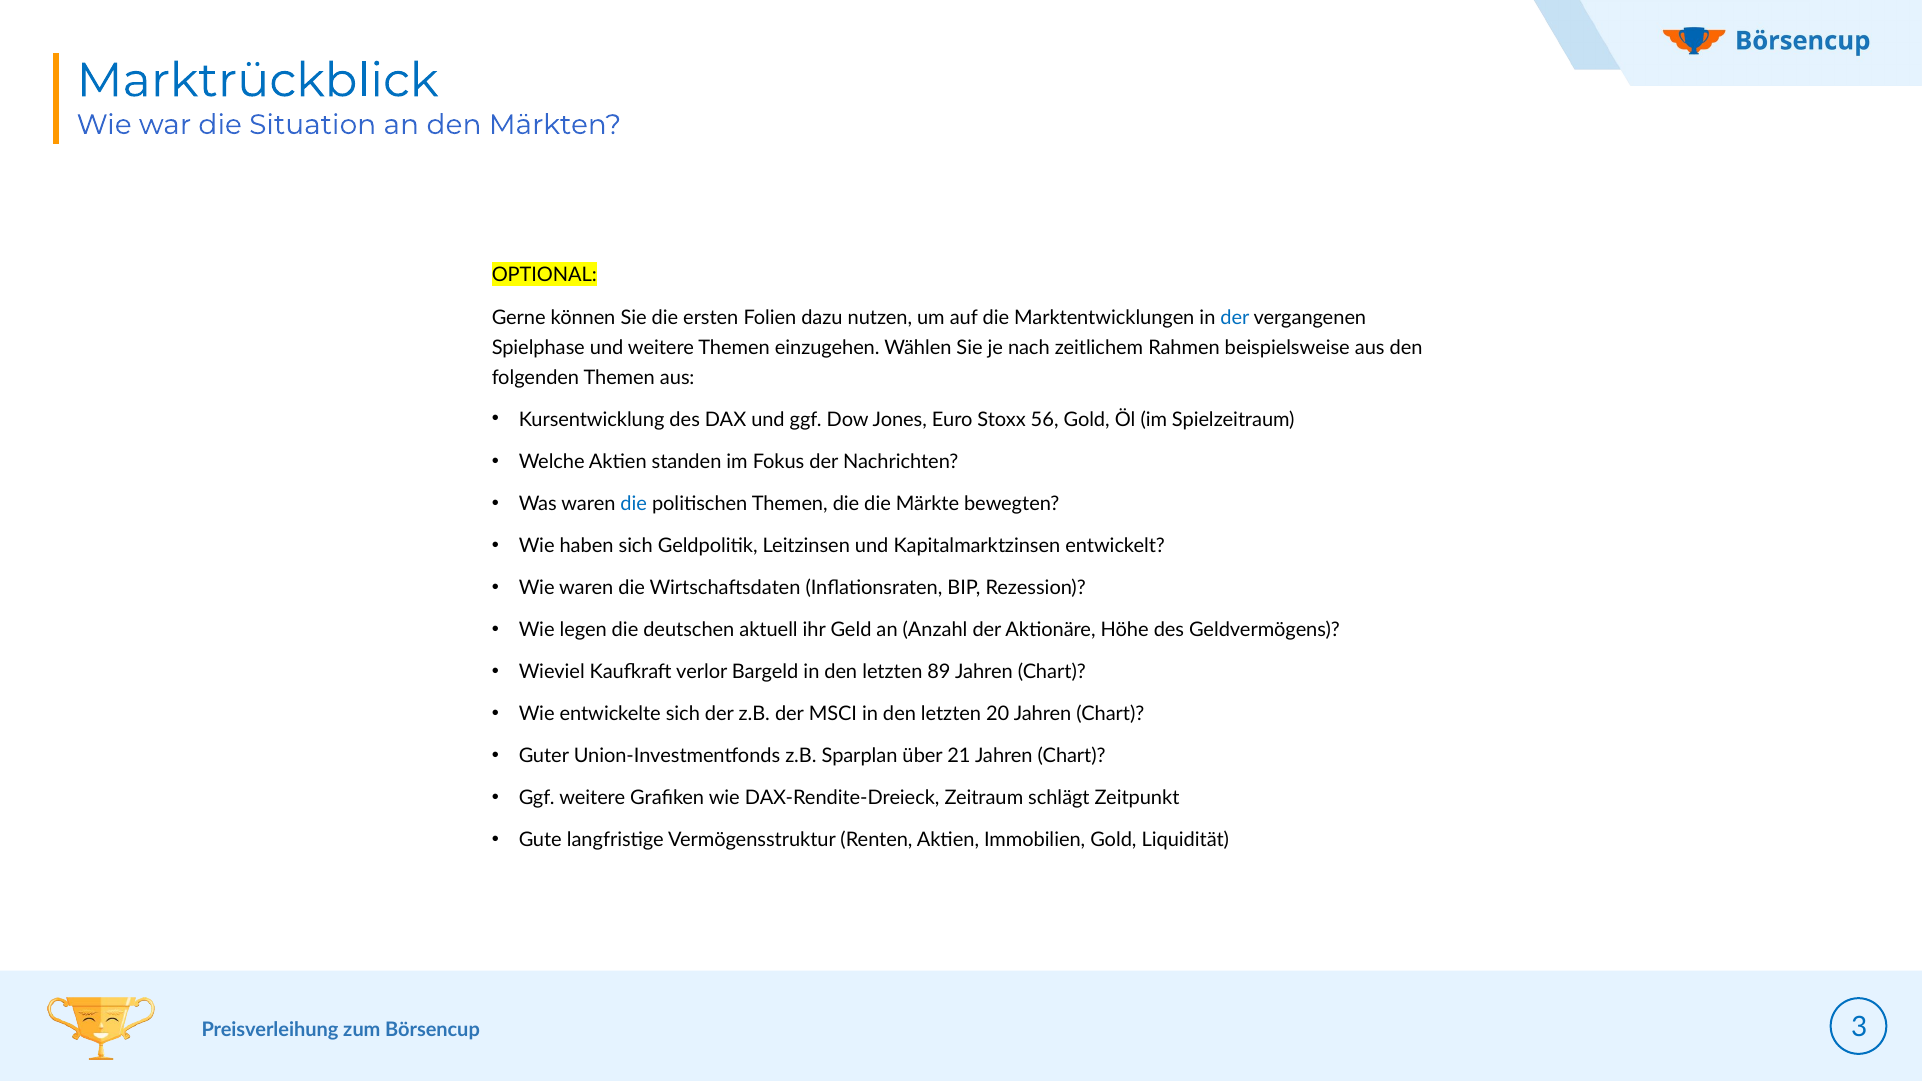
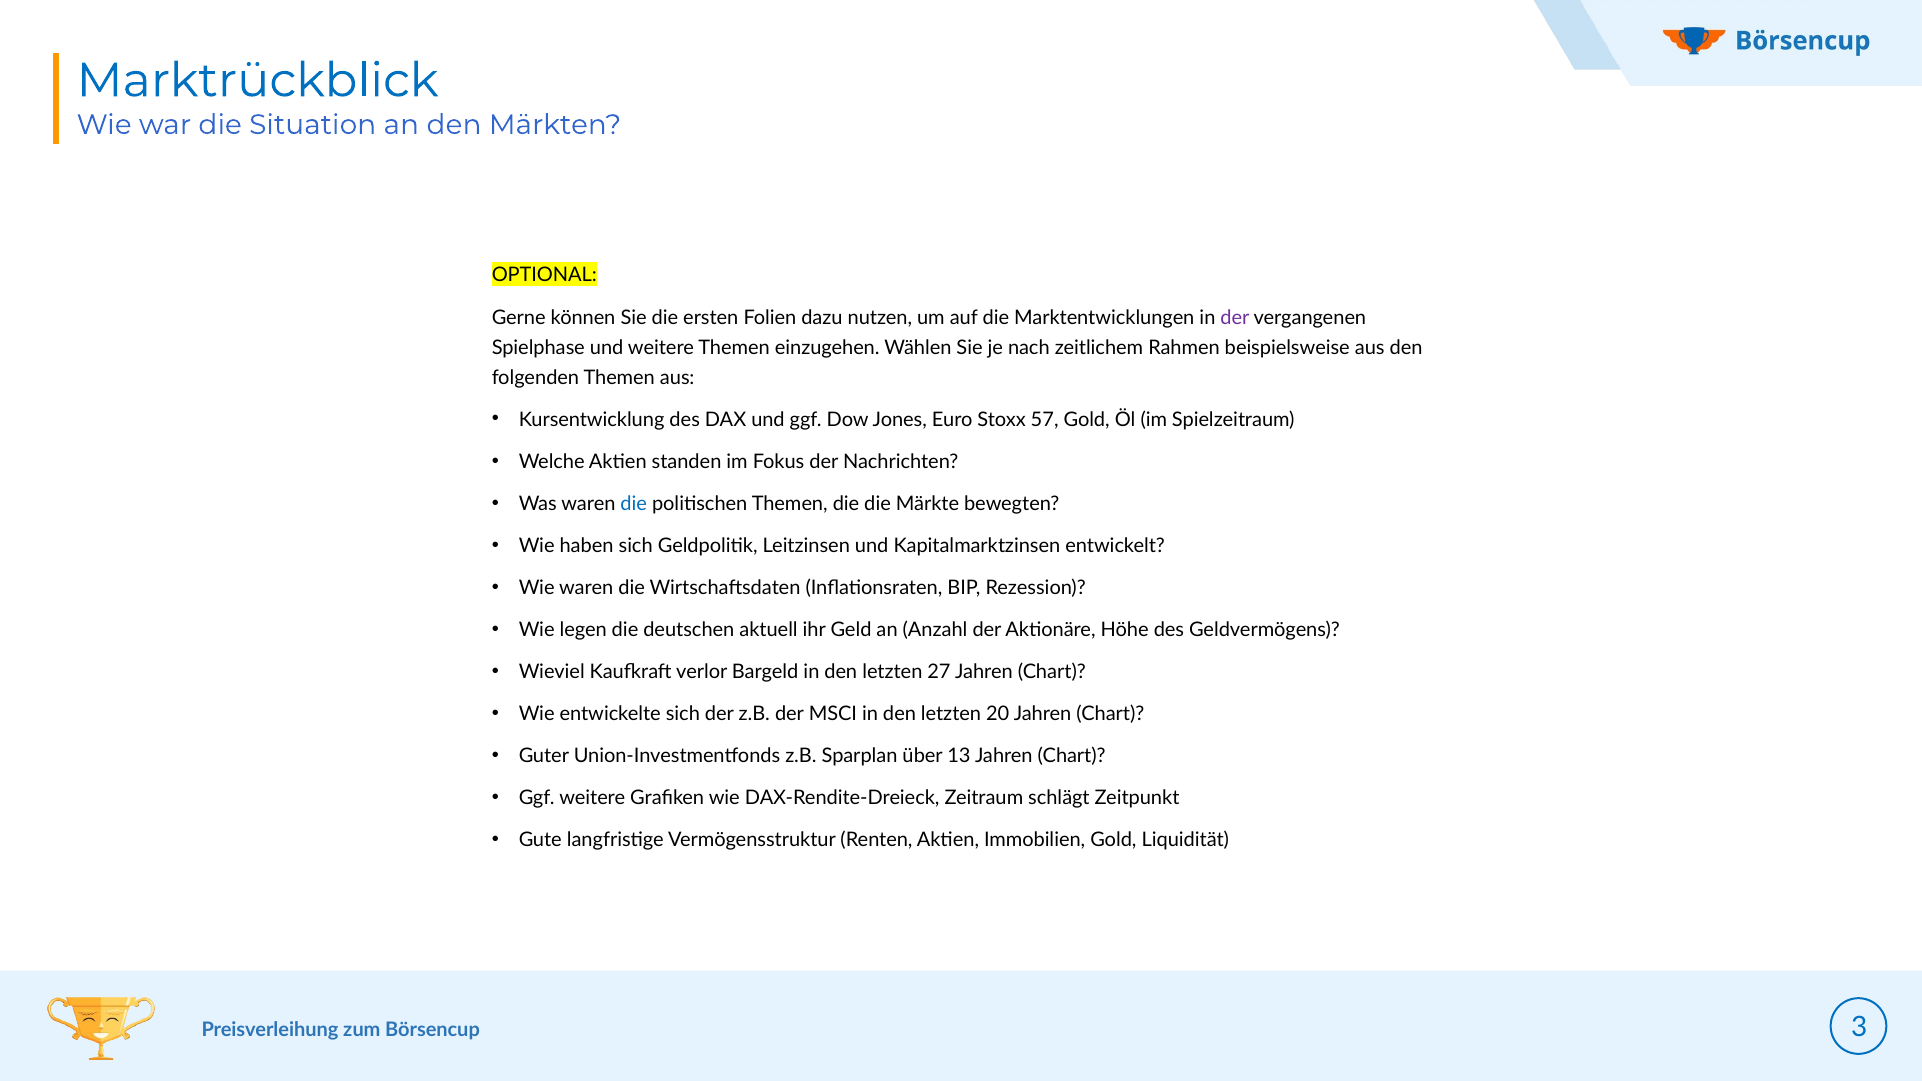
der colour: blue -> purple (1235, 317)
56: 56 -> 57 (1045, 420)
89: 89 -> 27 (939, 672)
21: 21 -> 13 (959, 756)
